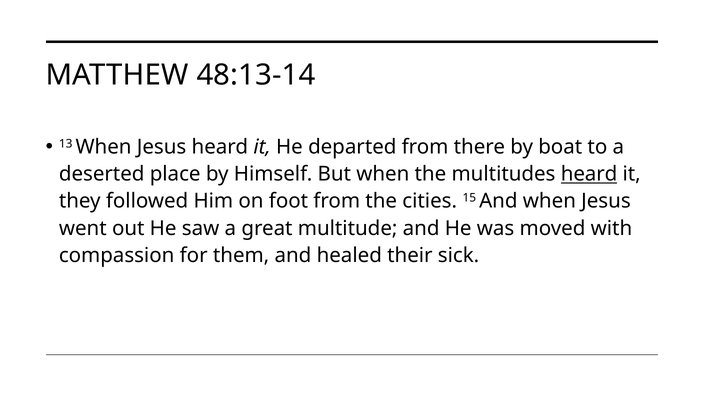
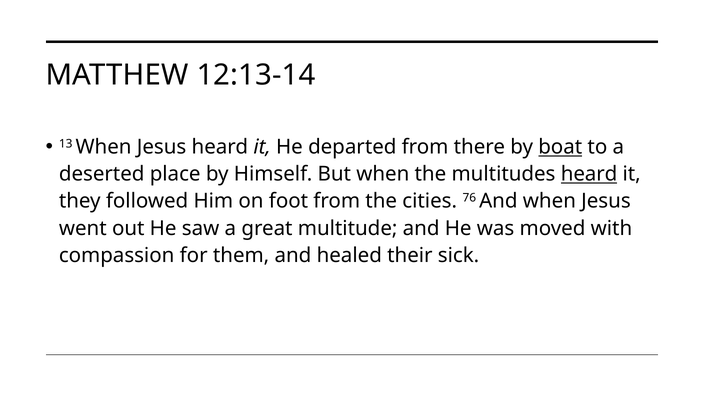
48:13-14: 48:13-14 -> 12:13-14 (256, 75)
boat underline: none -> present (560, 147)
15: 15 -> 76 (469, 198)
